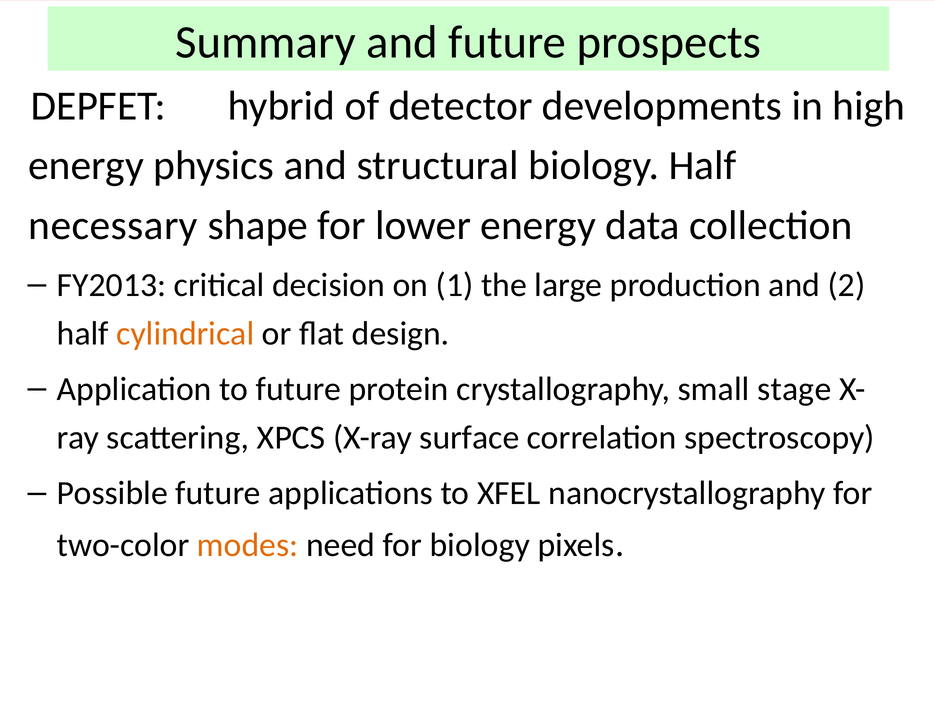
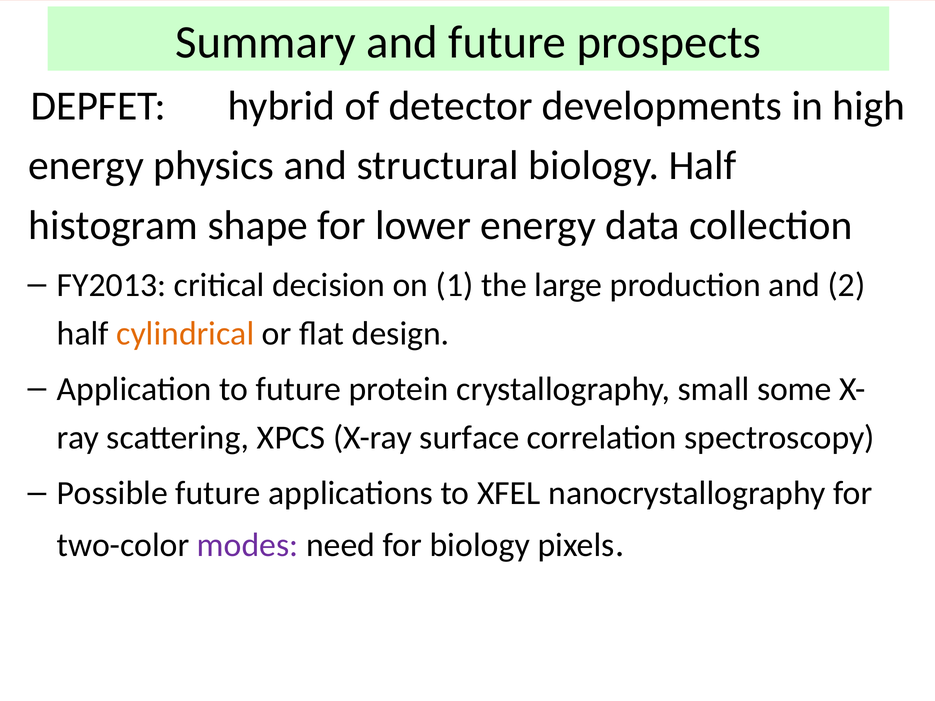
necessary: necessary -> histogram (113, 226)
stage: stage -> some (794, 389)
modes colour: orange -> purple (248, 545)
